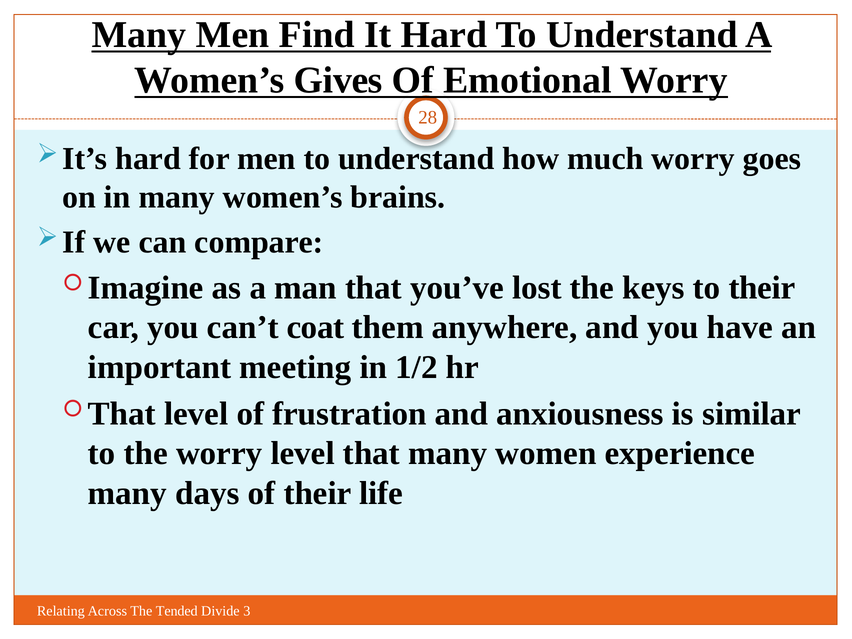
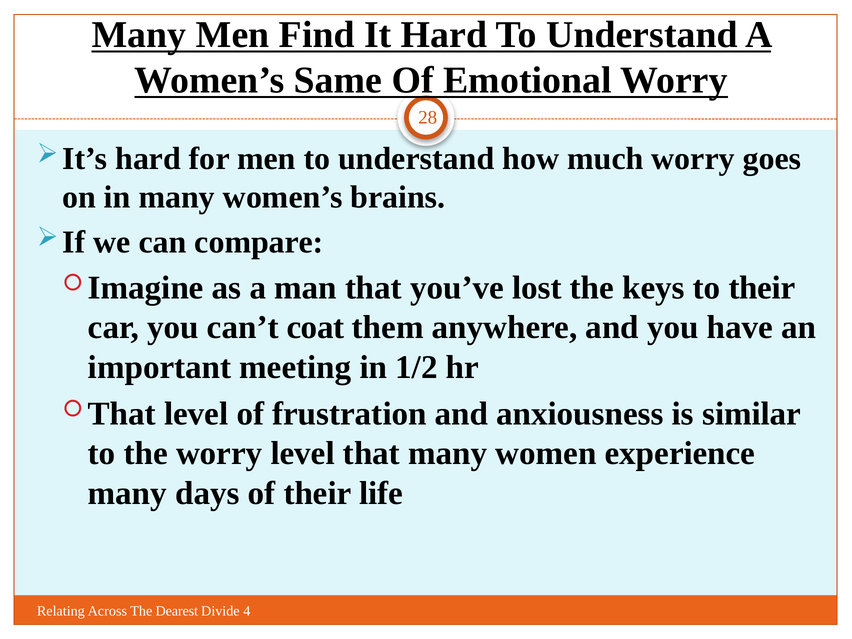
Gives: Gives -> Same (338, 80)
Tended: Tended -> Dearest (177, 611)
3: 3 -> 4 (247, 611)
